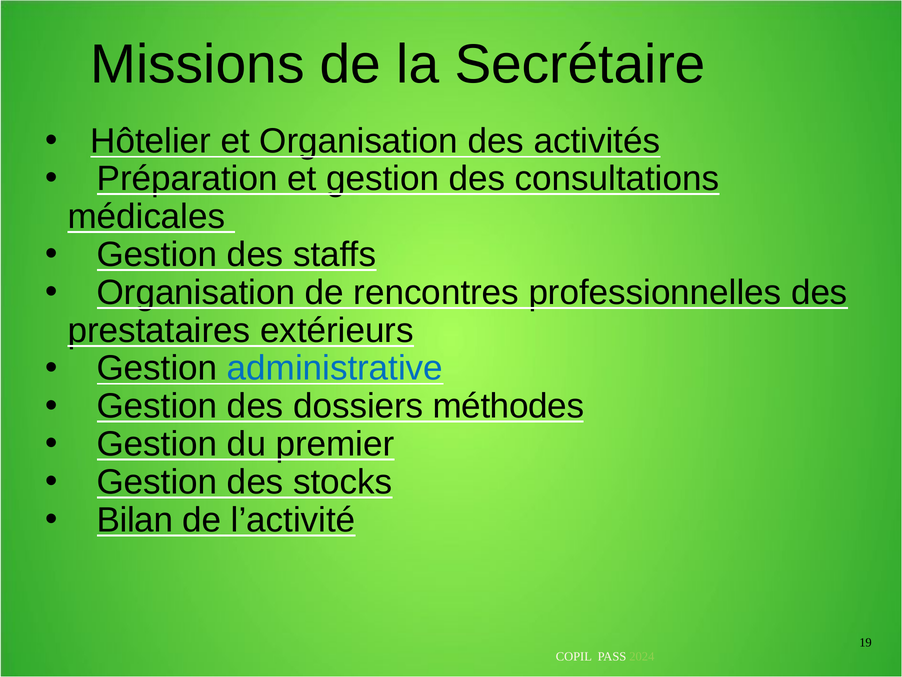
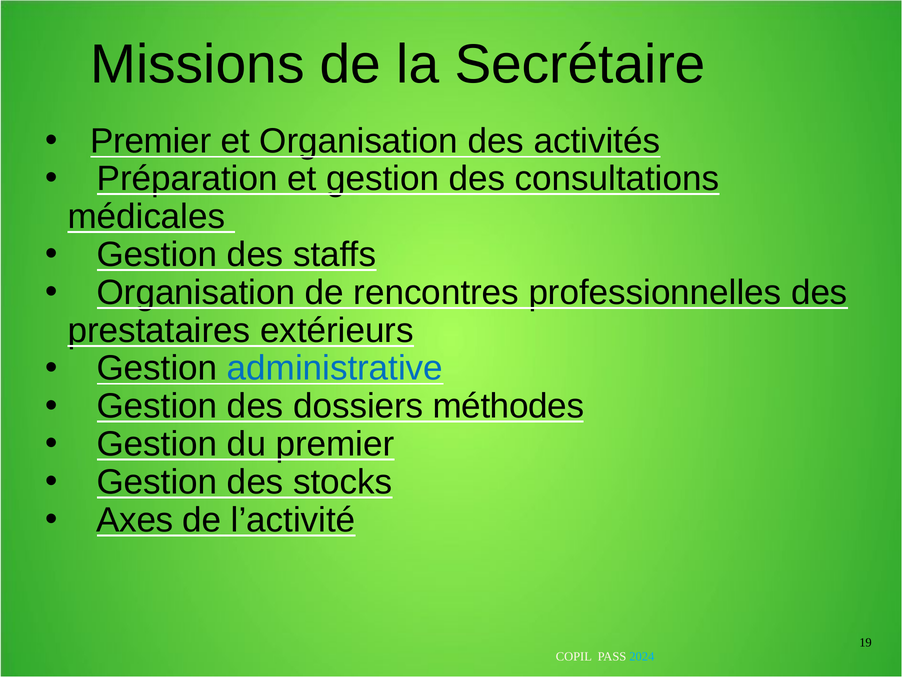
Hôtelier: Hôtelier -> Premier (151, 141)
Bilan: Bilan -> Axes (135, 520)
2024 colour: light green -> light blue (642, 656)
